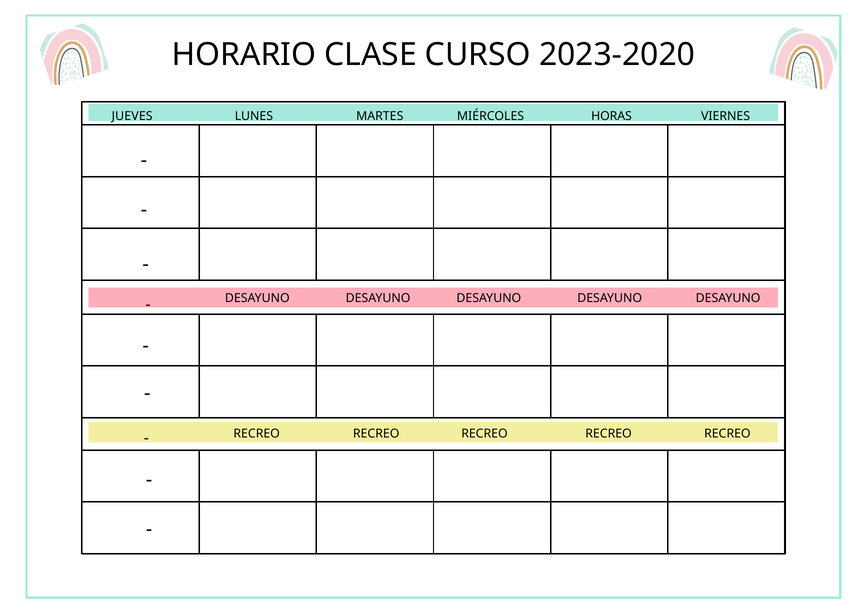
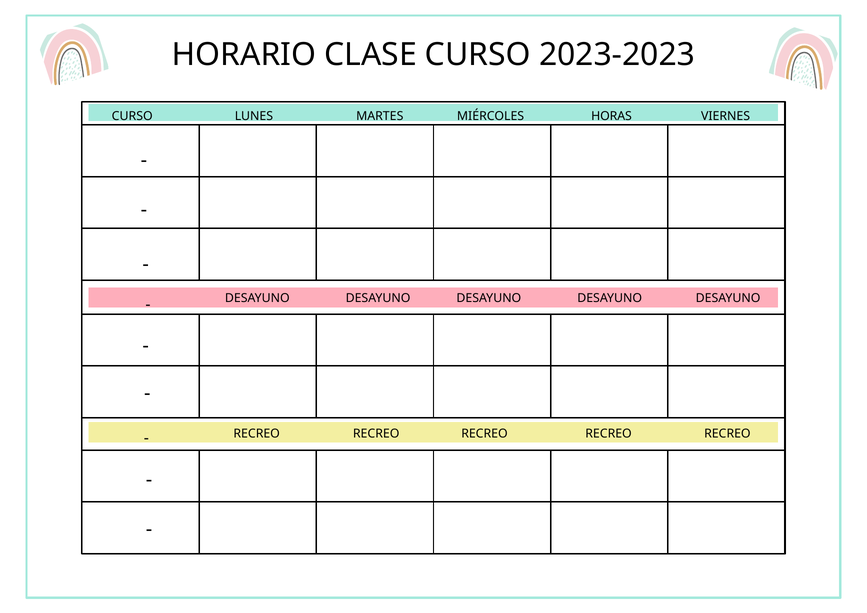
2023-2020: 2023-2020 -> 2023-2023 (617, 55)
JUEVES: JUEVES -> CURSO (132, 116)
